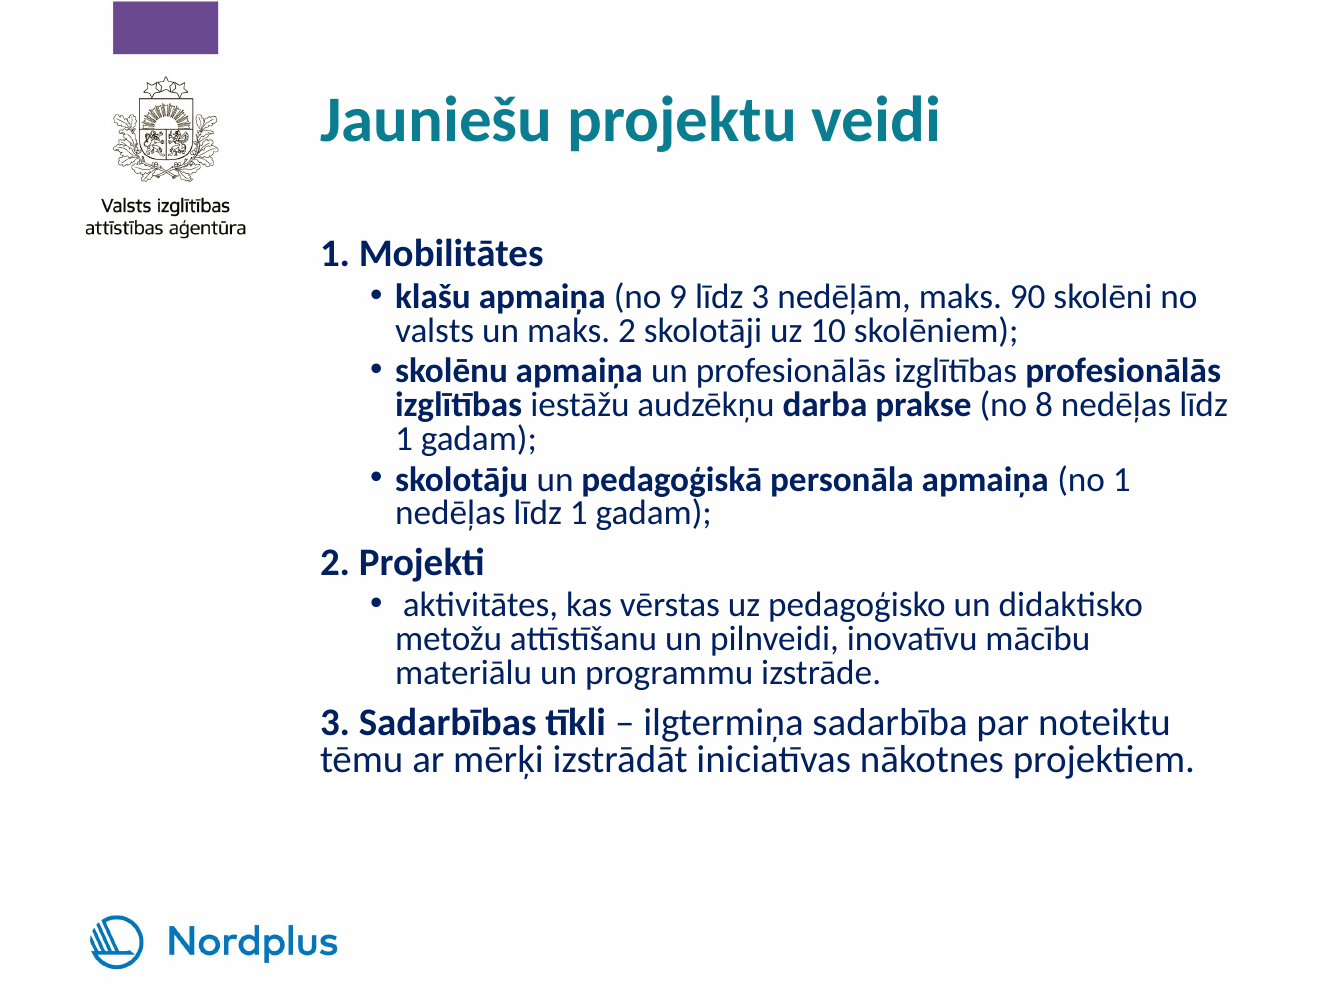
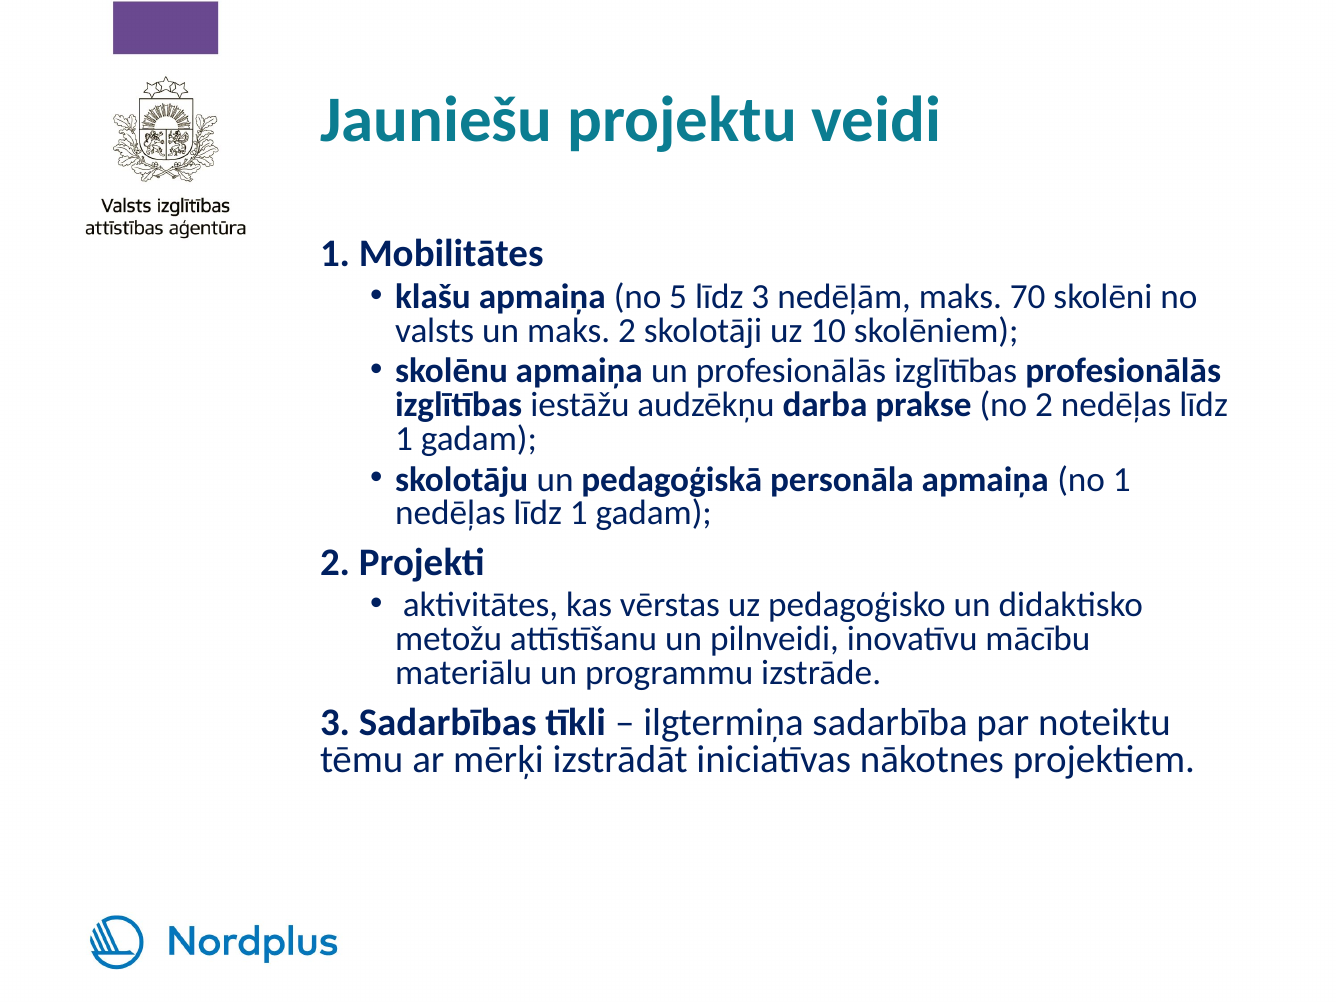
9: 9 -> 5 (678, 297)
90: 90 -> 70 (1028, 297)
no 8: 8 -> 2 (1044, 405)
